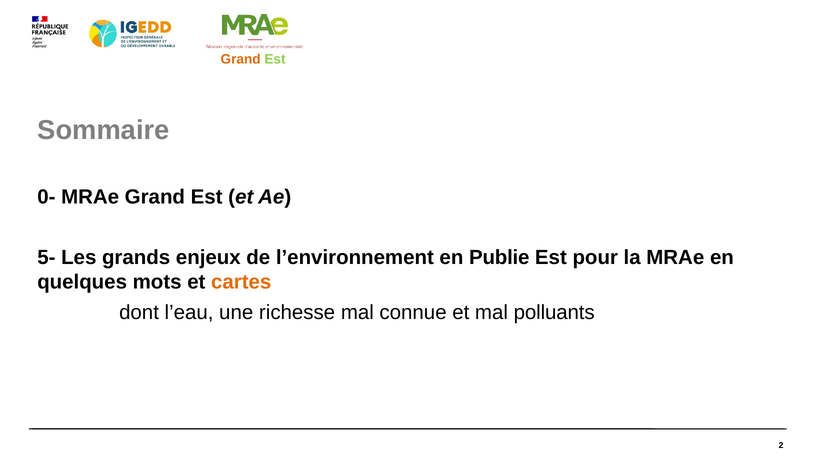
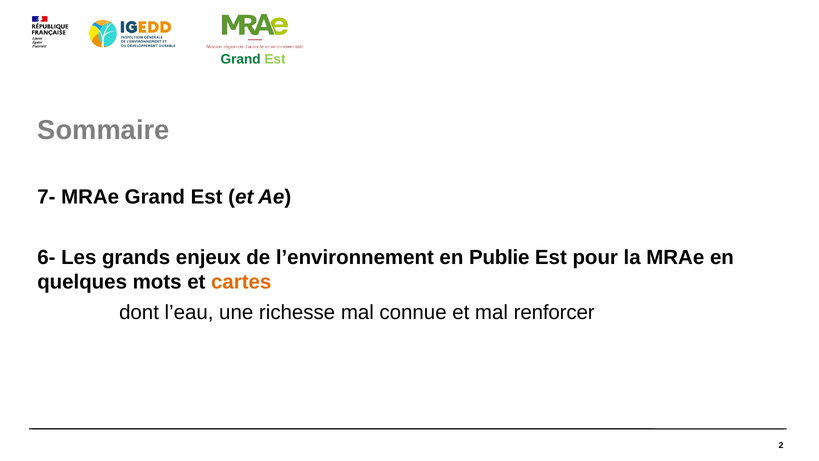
Grand colour: orange -> green (241, 59)
0-: 0- -> 7- (46, 197)
5-: 5- -> 6- (46, 257)
polluants: polluants -> renforcer (554, 312)
